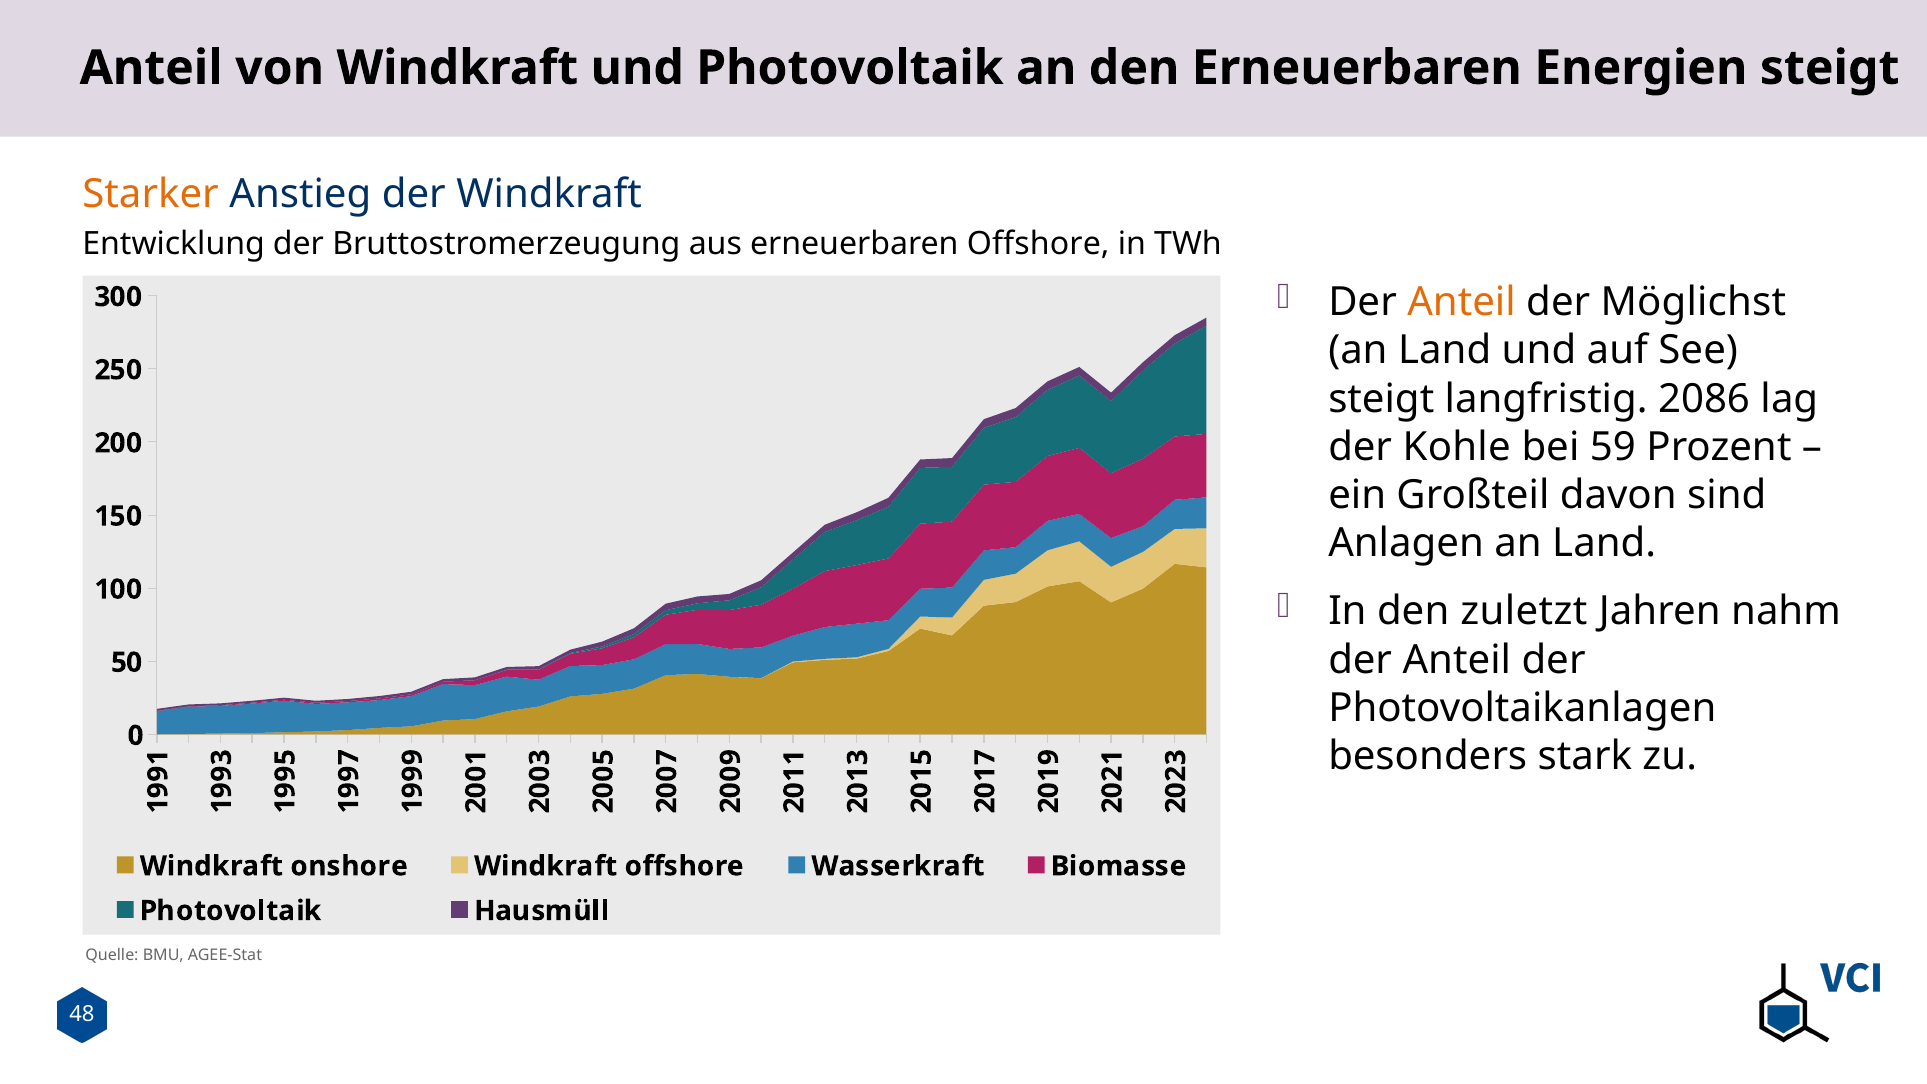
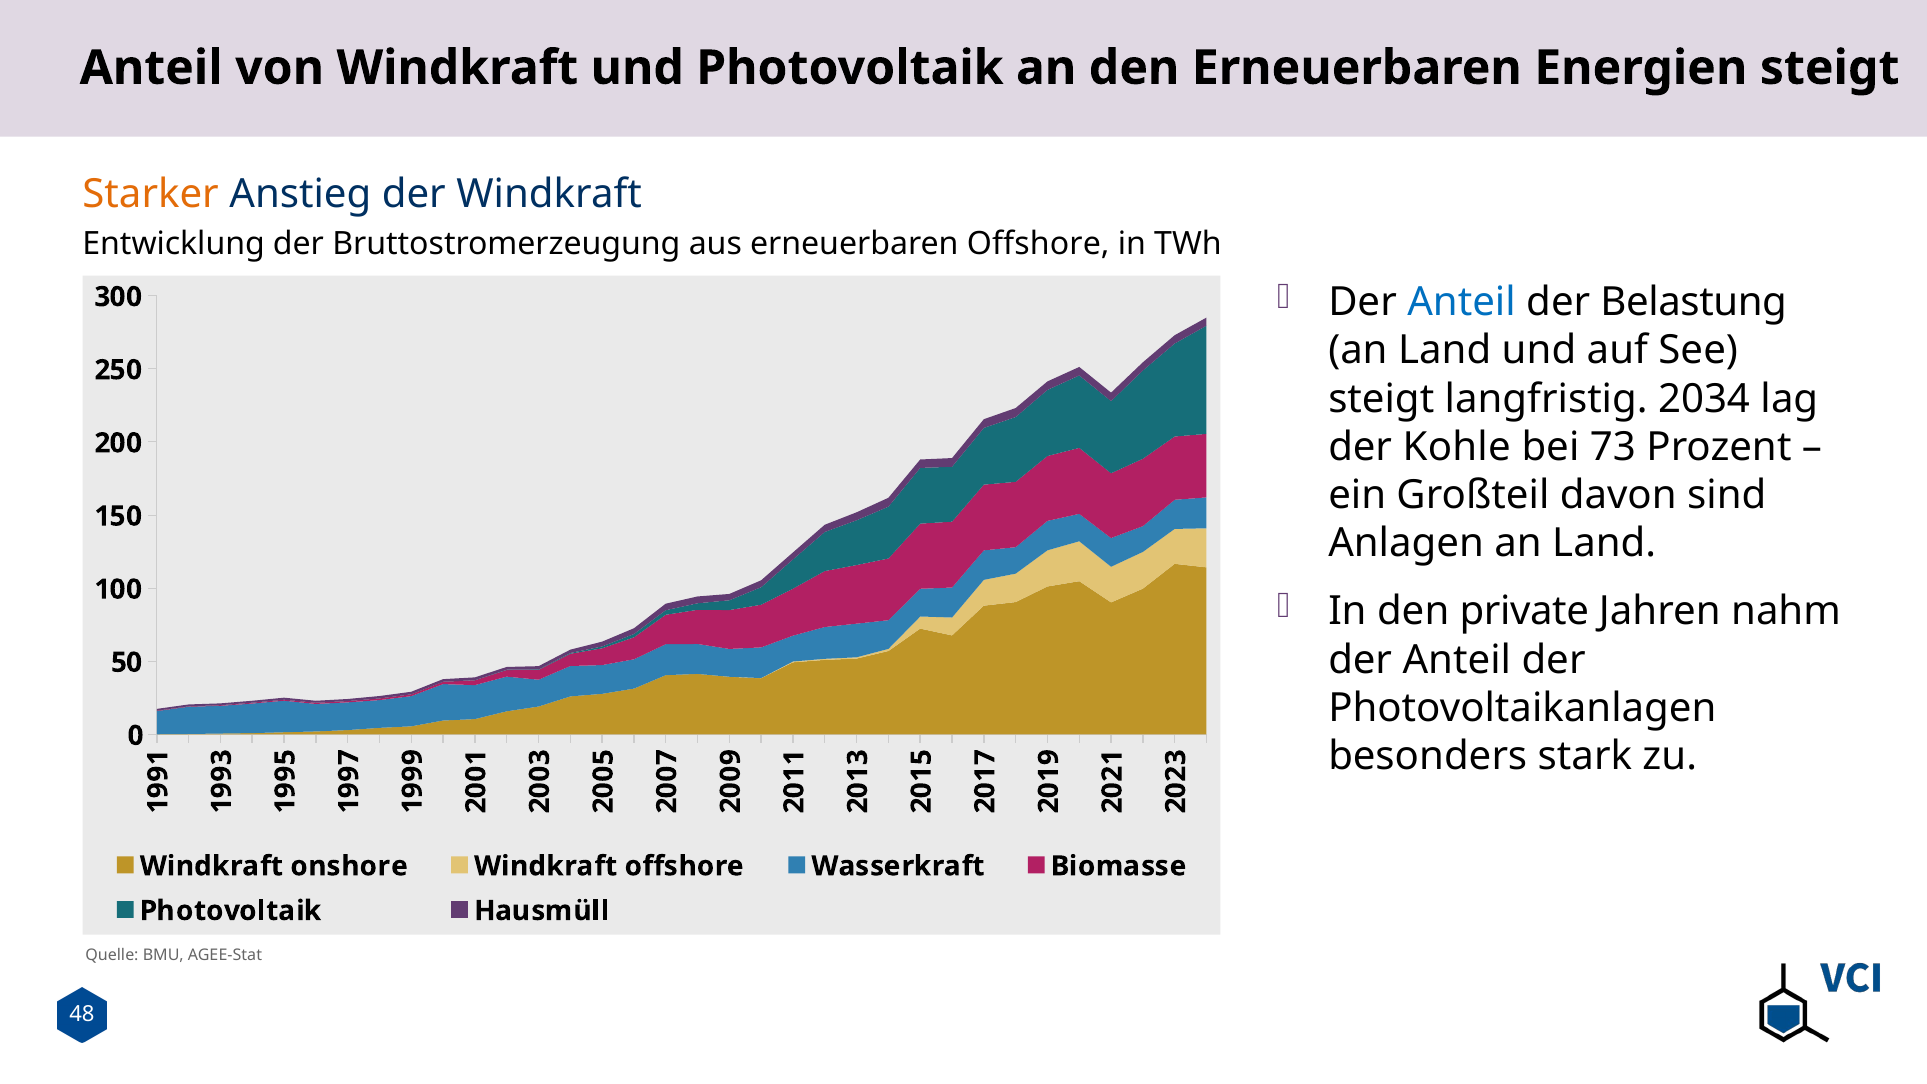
Anteil colour: orange -> blue (1461, 302)
Möglichst: Möglichst -> Belastung (1694, 302)
2086: 2086 -> 2034 (1704, 399)
59: 59 -> 73 (1613, 447)
zuletzt: zuletzt -> private (1524, 612)
